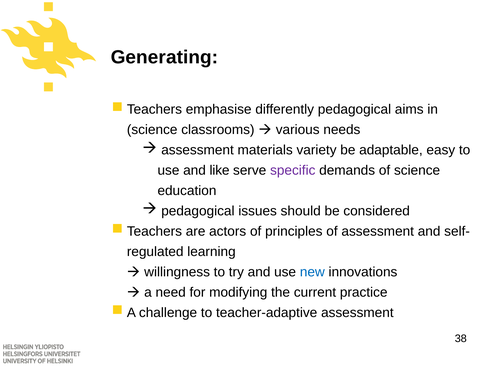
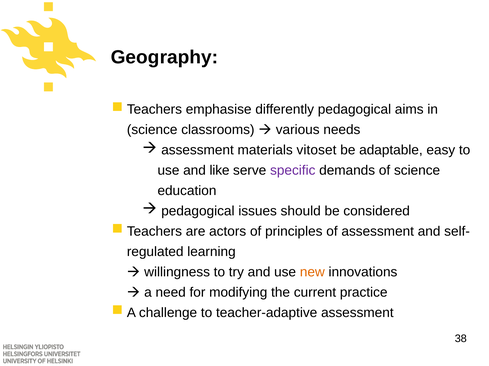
Generating: Generating -> Geography (164, 57)
variety: variety -> vitoset (316, 150)
new colour: blue -> orange (312, 273)
